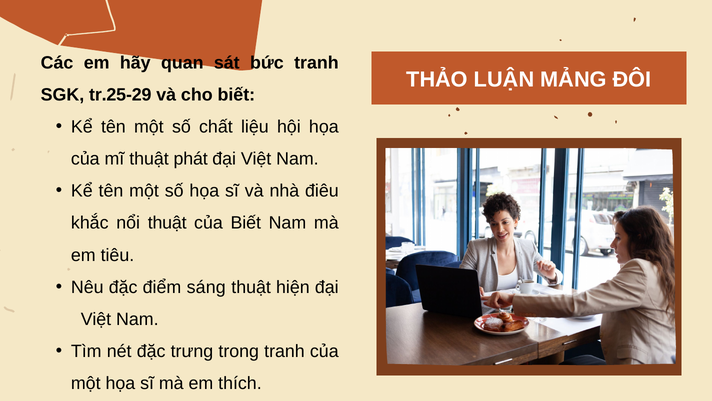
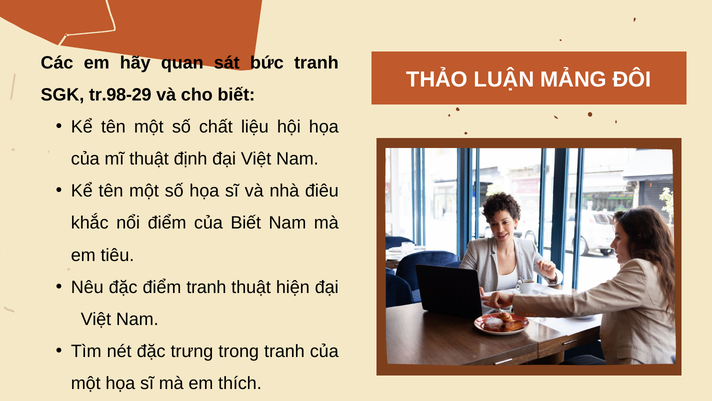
tr.25-29: tr.25-29 -> tr.98-29 (120, 95)
phát: phát -> định (191, 159)
nổi thuật: thuật -> điểm (167, 223)
điểm sáng: sáng -> tranh (206, 287)
